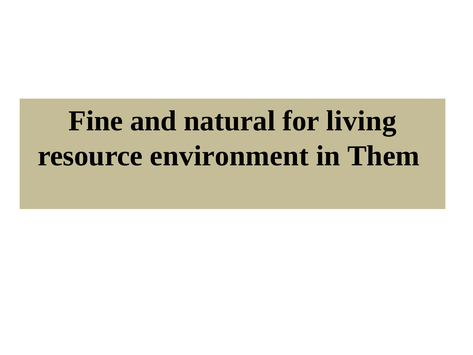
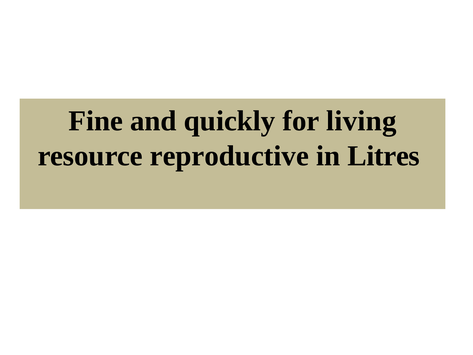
natural: natural -> quickly (230, 121)
environment: environment -> reproductive (229, 156)
Them: Them -> Litres (384, 156)
